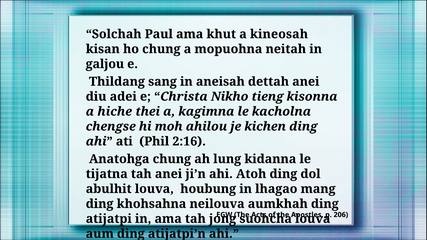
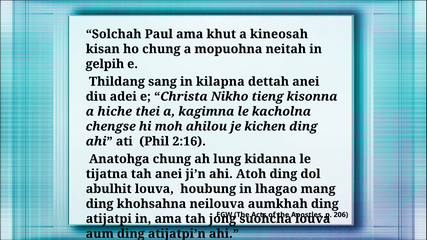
galjou: galjou -> gelpih (105, 64)
aneisah: aneisah -> kilapna (220, 82)
